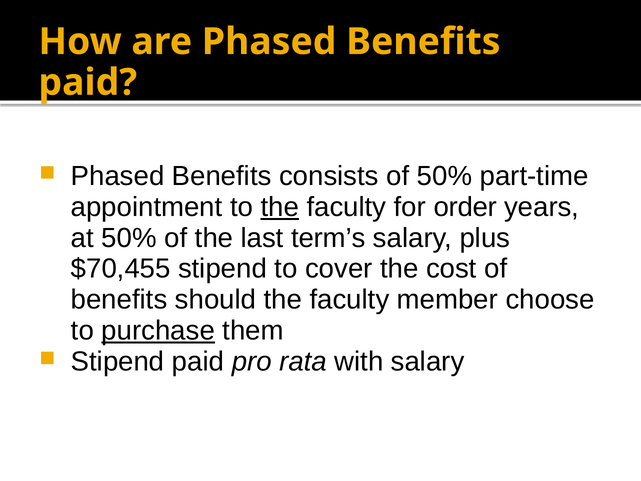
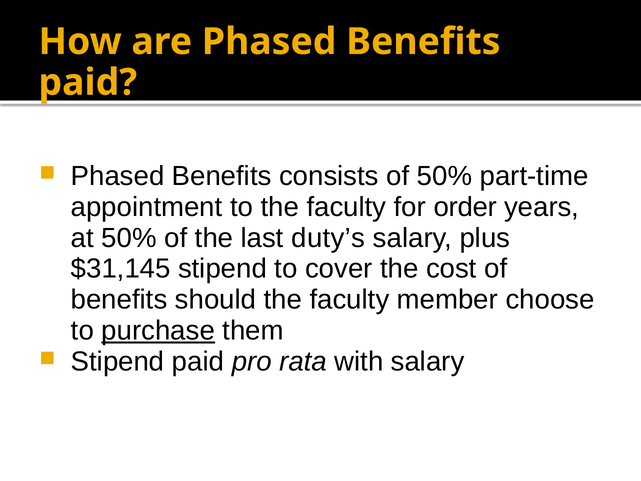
the underline: present -> none (280, 207)
term’s: term’s -> duty’s (328, 238)
$70,455: $70,455 -> $31,145 (121, 269)
